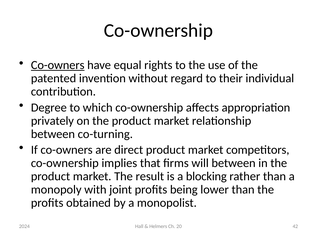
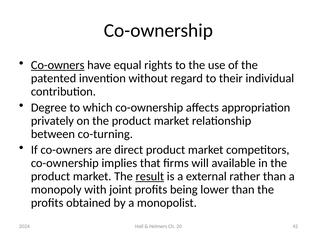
will between: between -> available (234, 164)
result underline: none -> present (150, 177)
blocking: blocking -> external (206, 177)
